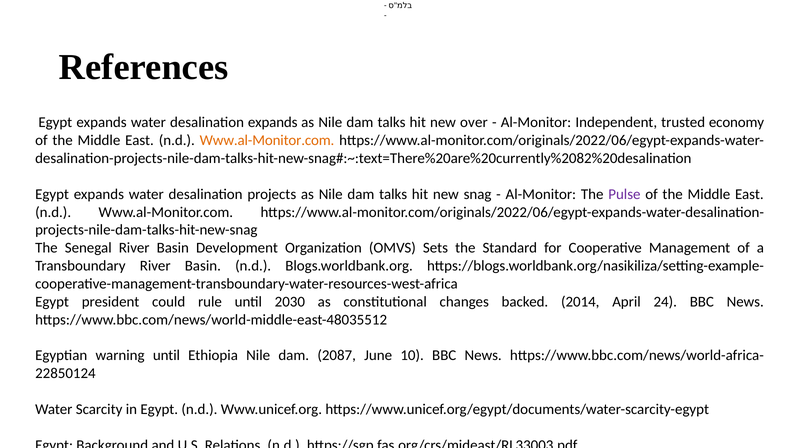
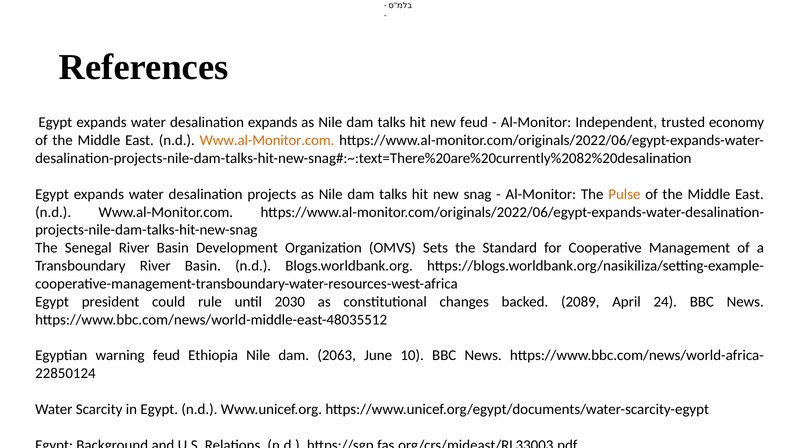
new over: over -> feud (474, 123)
Pulse colour: purple -> orange (624, 194)
2014: 2014 -> 2089 (580, 302)
warning until: until -> feud (166, 356)
2087: 2087 -> 2063 (337, 356)
